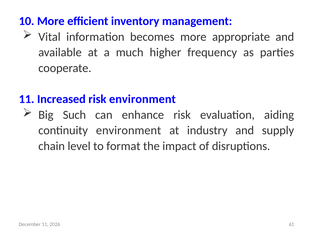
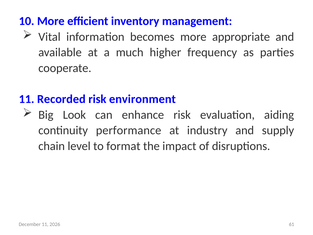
Increased: Increased -> Recorded (61, 99)
Such: Such -> Look (74, 115)
continuity environment: environment -> performance (129, 130)
